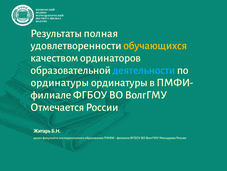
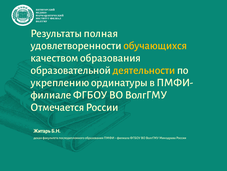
качеством ординаторов: ординаторов -> образования (110, 58)
деятельности colour: light blue -> yellow (144, 70)
ординатуры: ординатуры -> укреплению (60, 82)
